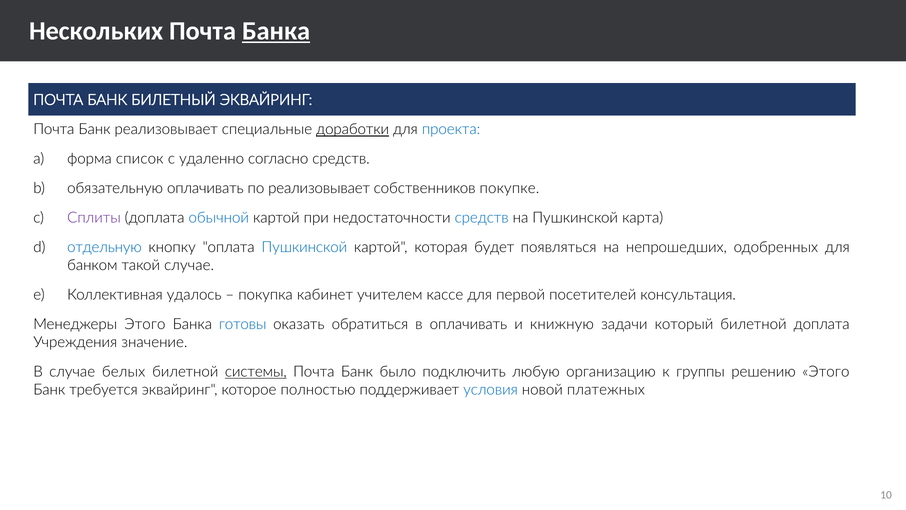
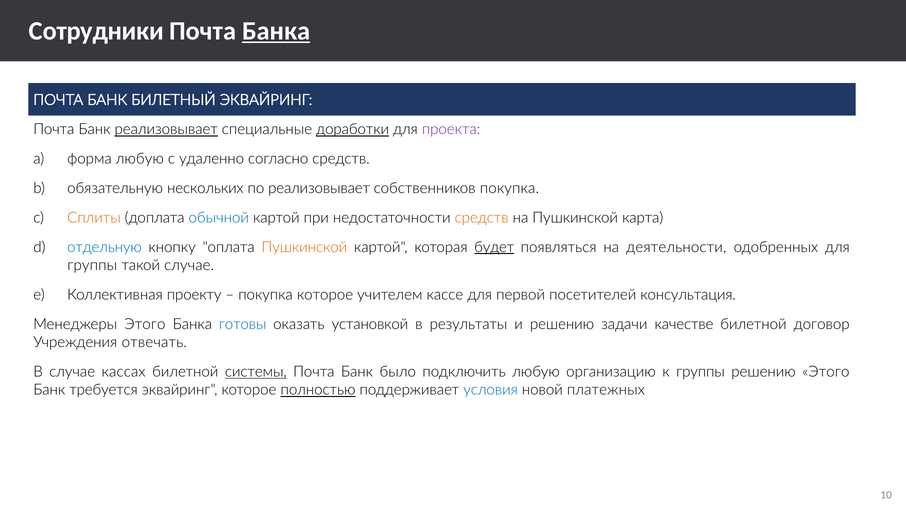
Нескольких: Нескольких -> Сотрудники (96, 31)
реализовывает underline: none -> present (166, 129)
проекта colour: blue -> purple (451, 129)
форма список: список -> любую (140, 159)
обязательную оплачивать: оплачивать -> нескольких (205, 188)
собственников покупке: покупке -> покупка (509, 188)
Сплиты colour: purple -> orange (94, 218)
средств colour: blue -> orange (482, 218)
Пушкинской colour: blue -> orange (304, 247)
будет underline: none -> present (494, 247)
непрошедших: непрошедших -> деятельности (676, 247)
банком: банком -> группы (92, 265)
удалось: удалось -> проекту (194, 294)
покупка кабинет: кабинет -> которое (325, 294)
обратиться: обратиться -> установкой (370, 324)
в оплачивать: оплачивать -> результаты (469, 324)
и книжную: книжную -> решению (562, 324)
который: который -> качестве (684, 324)
билетной доплата: доплата -> договор (822, 324)
значение: значение -> отвечать (154, 342)
белых: белых -> кассах (124, 371)
полностью underline: none -> present (318, 390)
